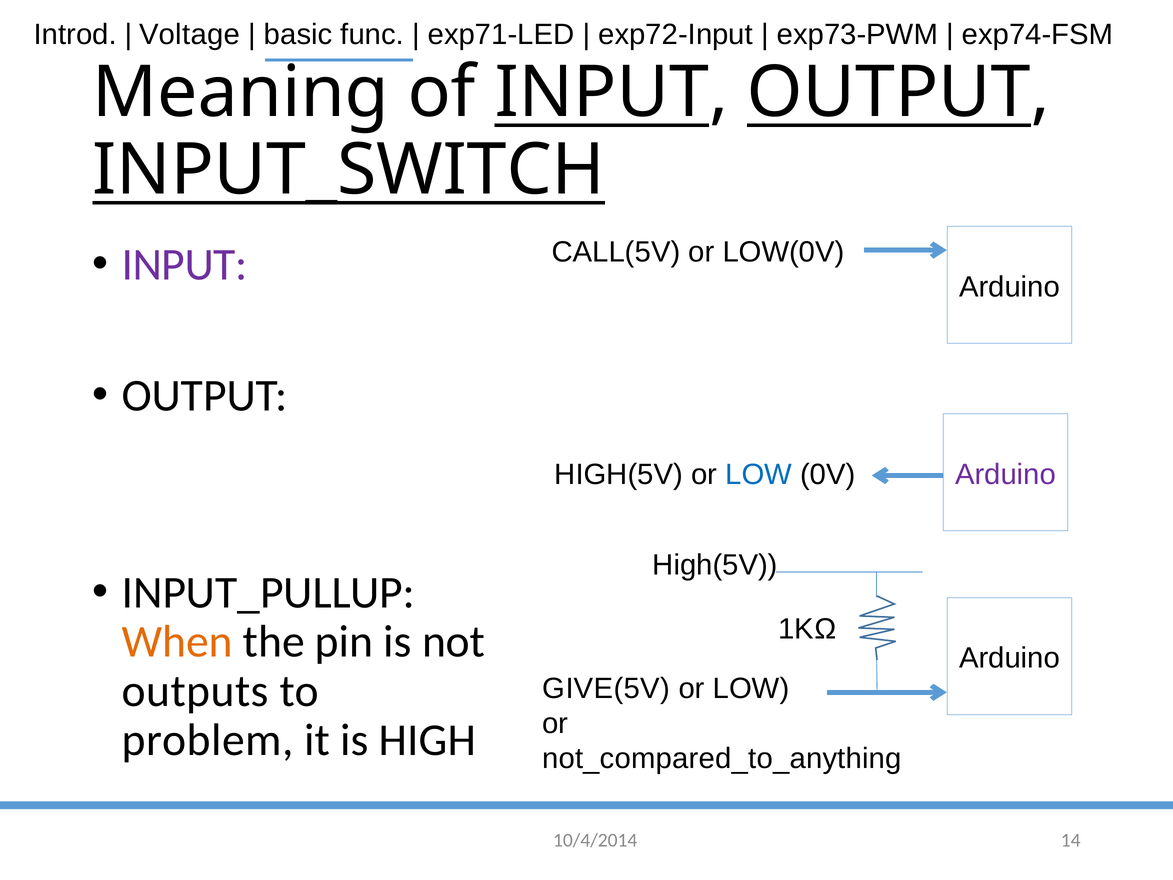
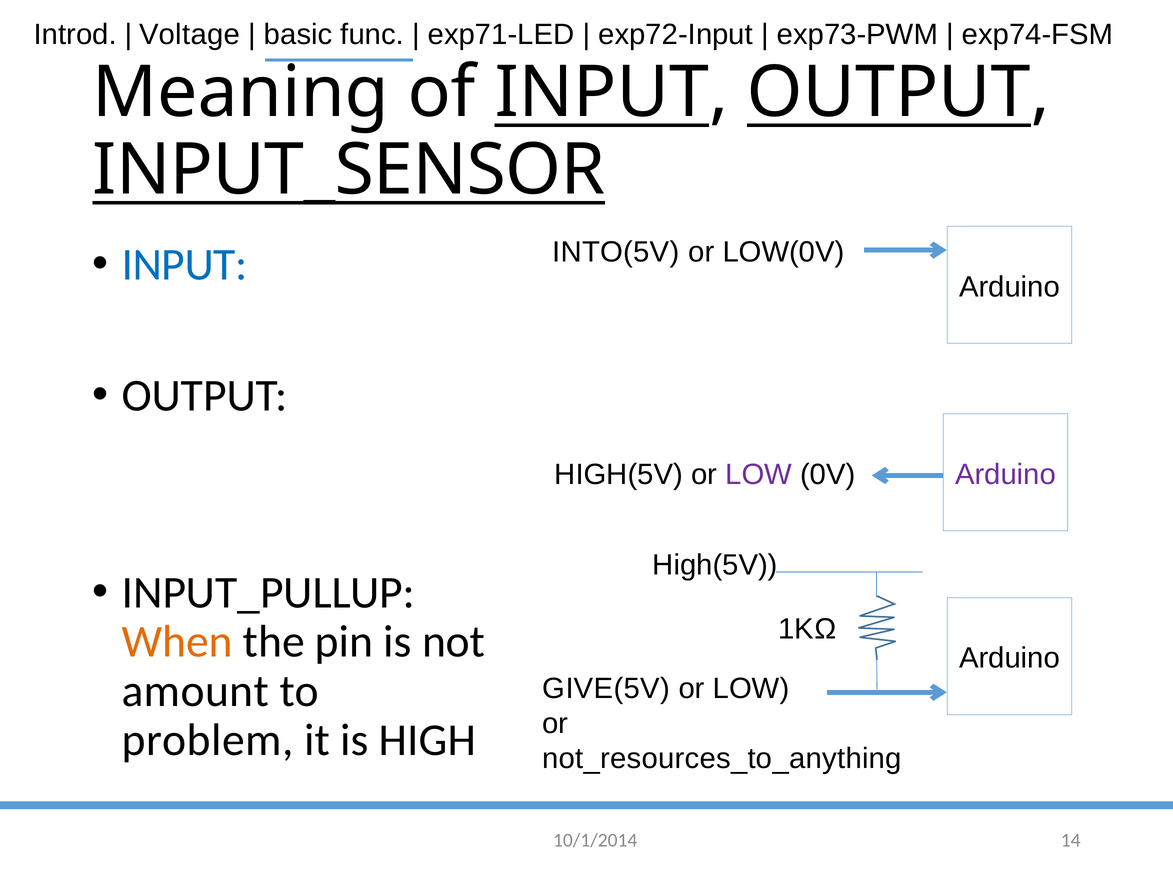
INPUT_SWITCH: INPUT_SWITCH -> INPUT_SENSOR (349, 170)
CALL(5V: CALL(5V -> INTO(5V (616, 252)
INPUT colour: purple -> blue (184, 264)
LOW colour: blue -> purple (759, 475)
outputs: outputs -> amount (195, 691)
not_compared_to_anything: not_compared_to_anything -> not_resources_to_anything (722, 759)
10/4/2014: 10/4/2014 -> 10/1/2014 (595, 840)
